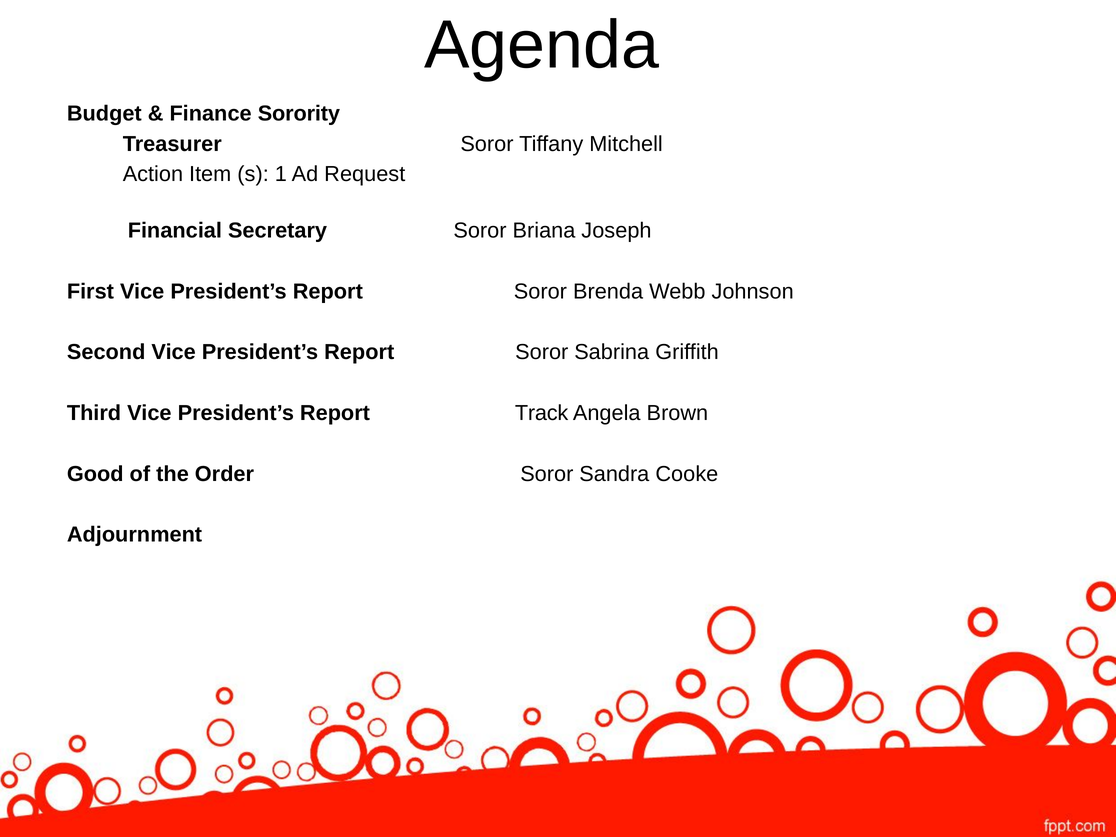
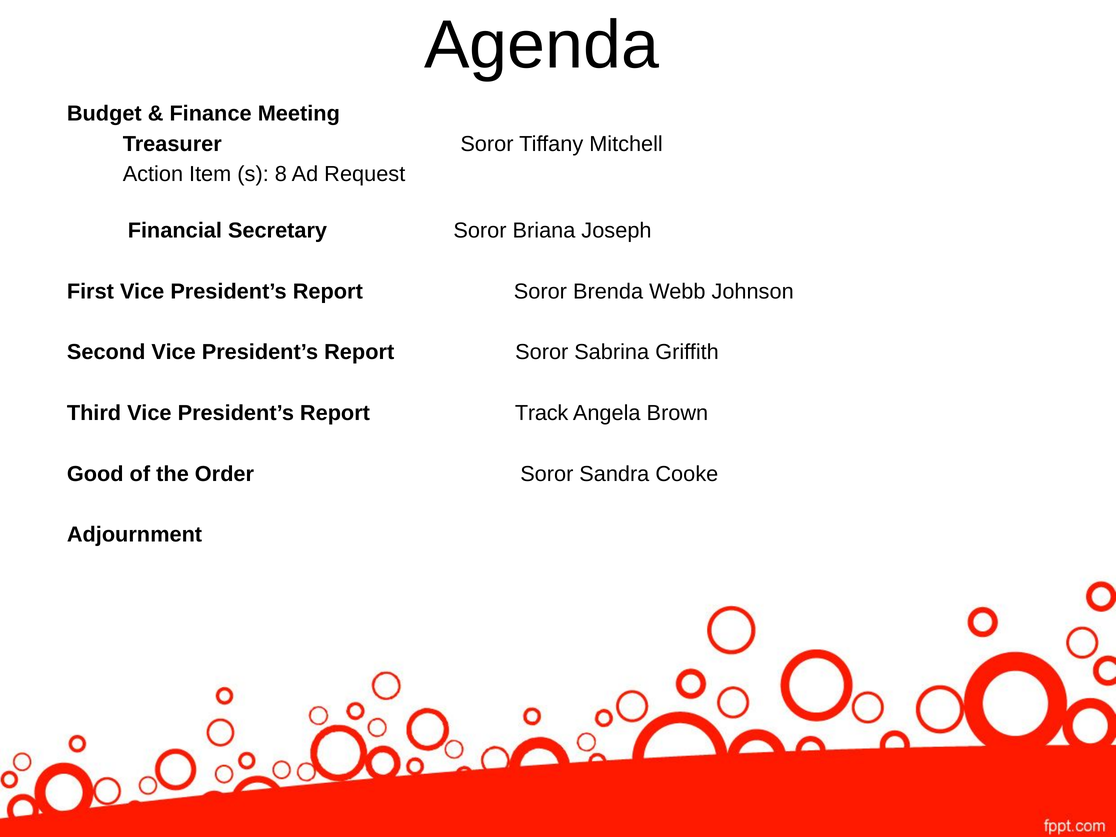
Sorority: Sorority -> Meeting (299, 113)
1: 1 -> 8 (281, 174)
